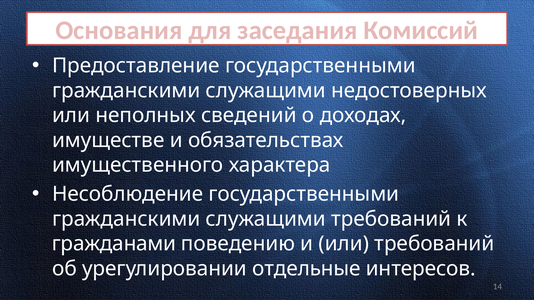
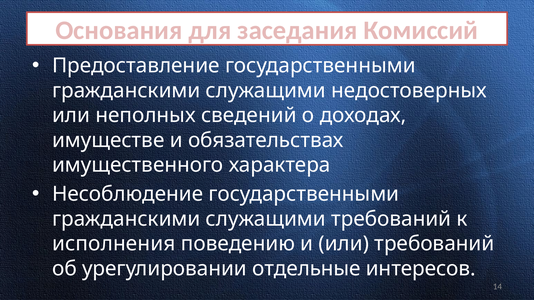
гражданами: гражданами -> исполнения (114, 244)
